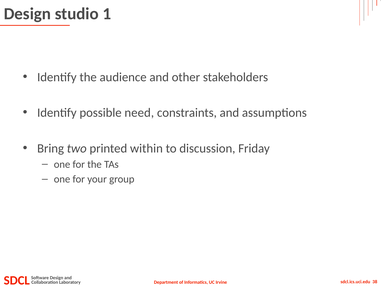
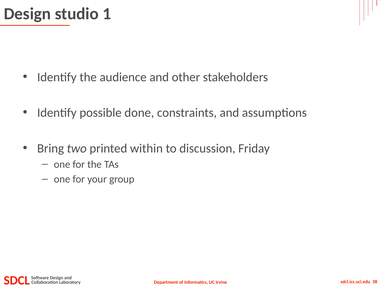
need: need -> done (139, 113)
